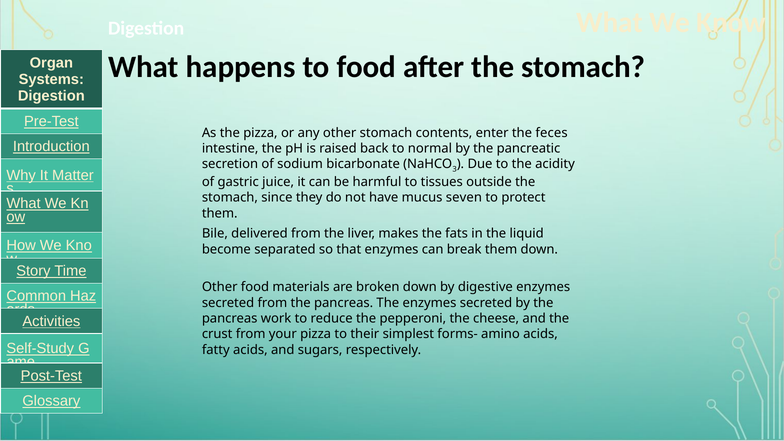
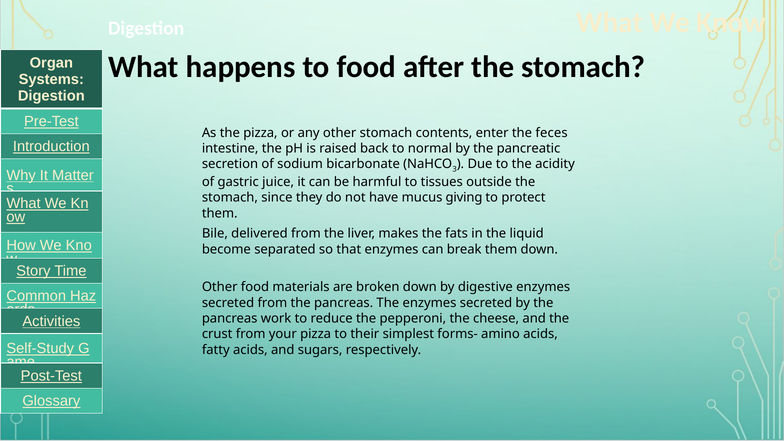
seven: seven -> giving (464, 198)
